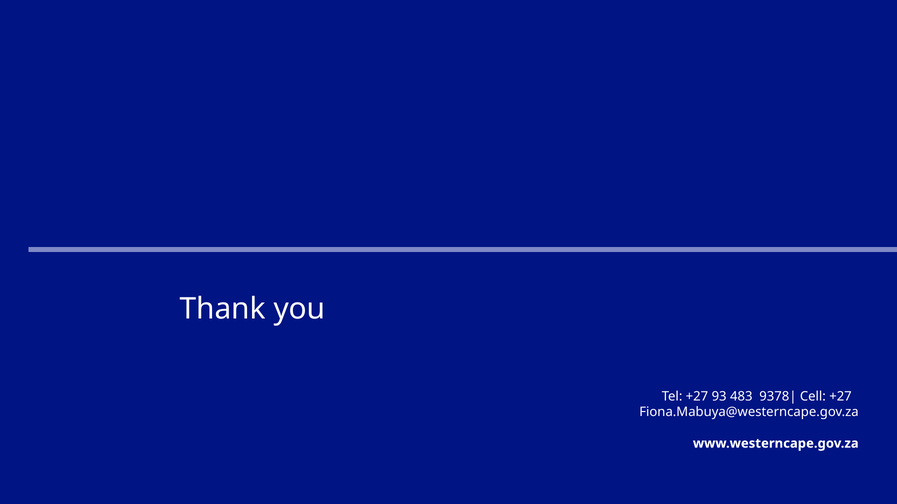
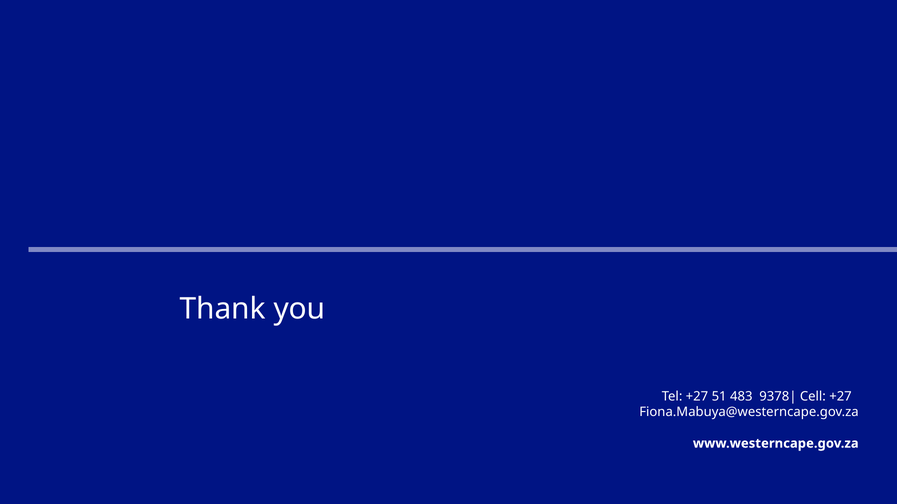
93: 93 -> 51 (719, 397)
